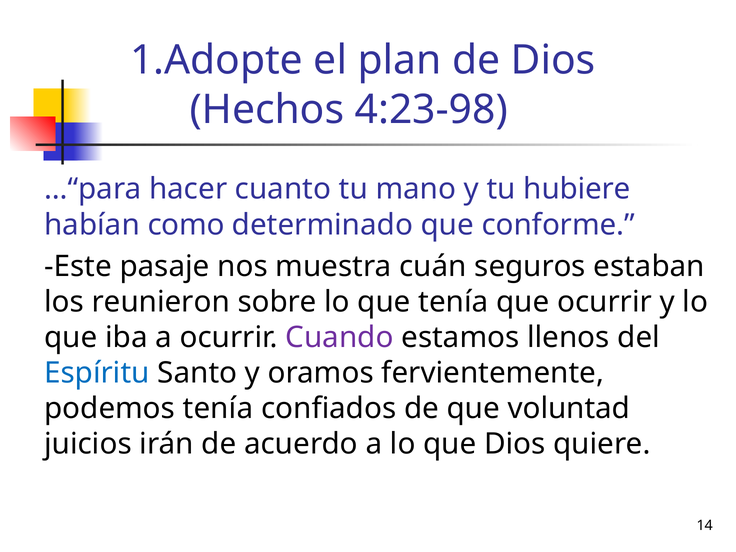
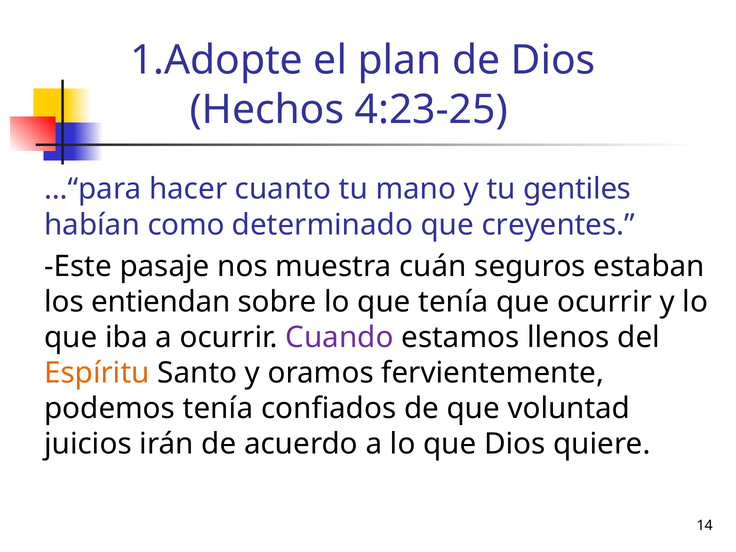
4:23-98: 4:23-98 -> 4:23-25 (431, 110)
hubiere: hubiere -> gentiles (577, 189)
conforme: conforme -> creyentes (558, 225)
reunieron: reunieron -> entiendan (161, 302)
Espíritu colour: blue -> orange (97, 373)
